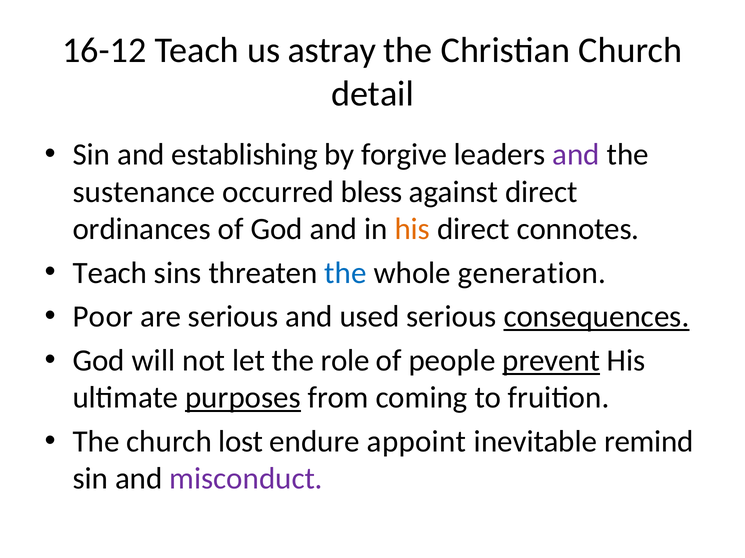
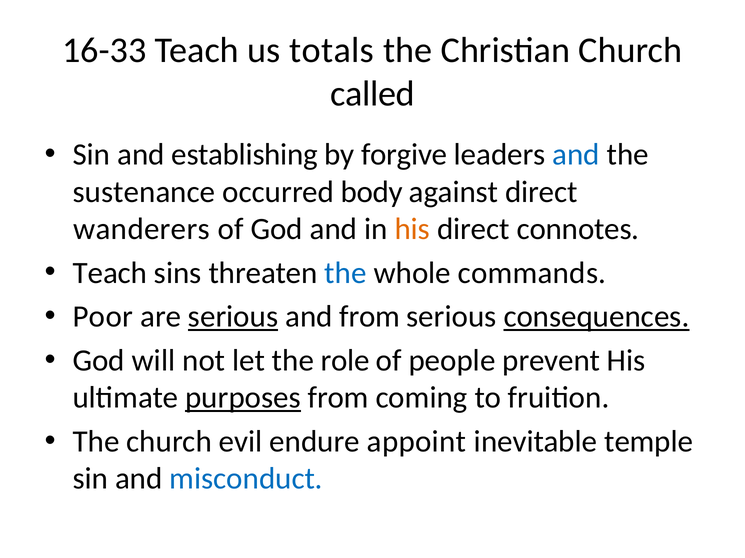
16-12: 16-12 -> 16-33 (104, 50)
astray: astray -> totals (332, 50)
detail: detail -> called (373, 94)
and colour: purple -> blue (576, 155)
bless: bless -> body (372, 192)
ordinances: ordinances -> wanderers (142, 229)
generation: generation -> commands (532, 273)
serious underline: none -> present (233, 317)
and used: used -> from (370, 317)
prevent underline: present -> none (551, 361)
lost: lost -> evil (241, 442)
remind: remind -> temple (649, 442)
misconduct colour: purple -> blue (246, 479)
